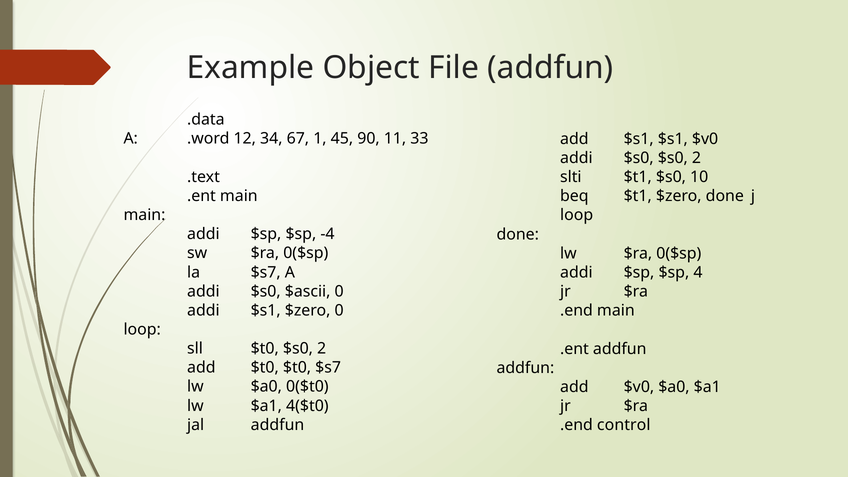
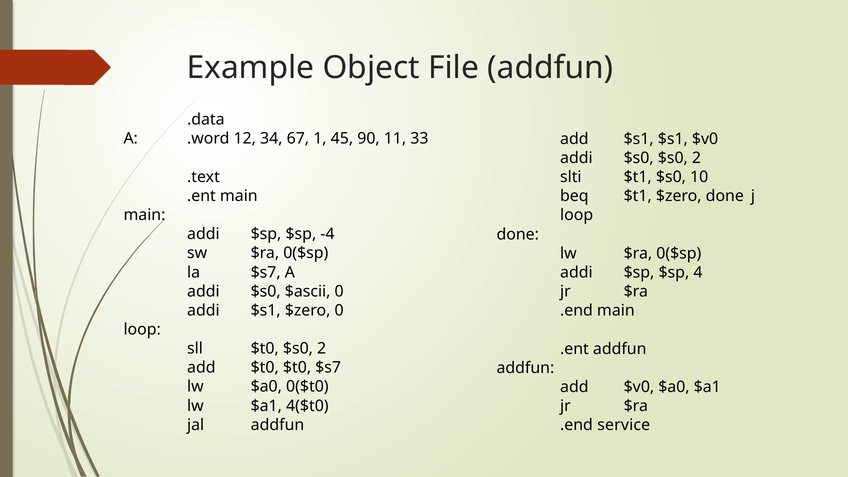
control: control -> service (624, 425)
